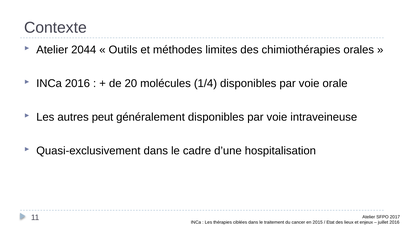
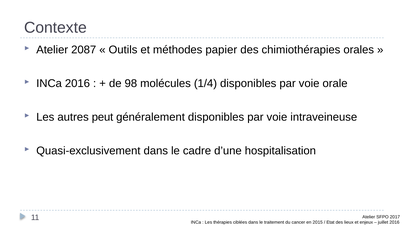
2044: 2044 -> 2087 (84, 50)
limites: limites -> papier (221, 50)
20: 20 -> 98 (131, 84)
